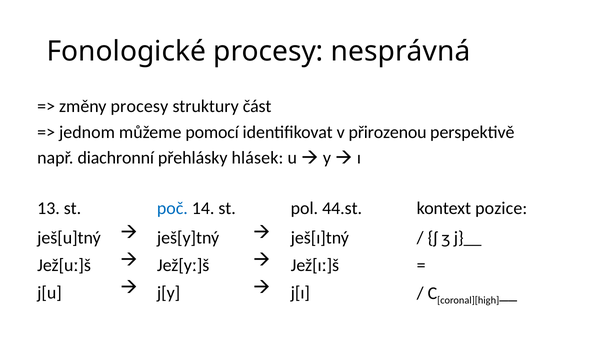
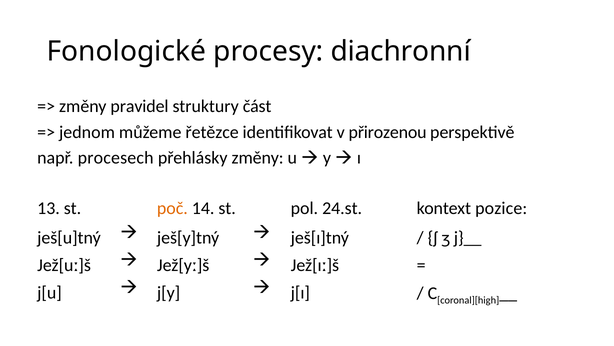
nesprávná: nesprávná -> diachronní (401, 52)
změny procesy: procesy -> pravidel (140, 106)
pomocí: pomocí -> řetězce (212, 132)
diachronní: diachronní -> procesech (116, 157)
přehlásky hlásek: hlásek -> změny (258, 157)
poč colour: blue -> orange (172, 208)
44.st: 44.st -> 24.st (342, 208)
